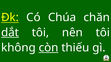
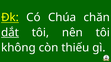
còn underline: present -> none (49, 48)
